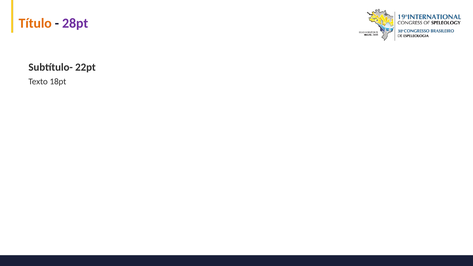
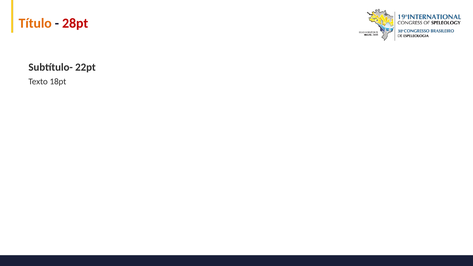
28pt colour: purple -> red (75, 23)
